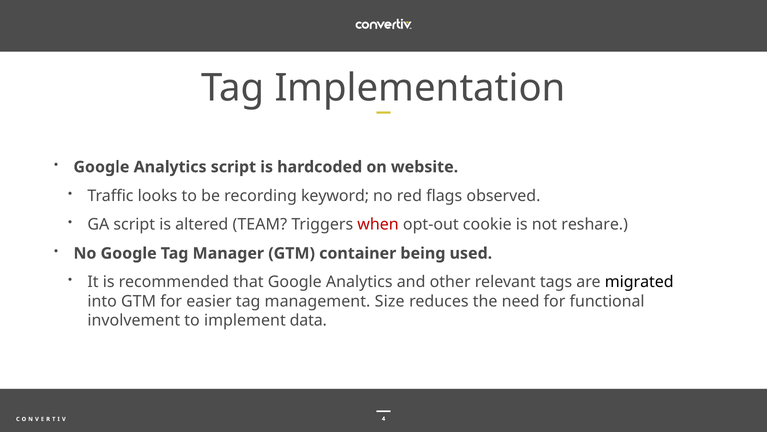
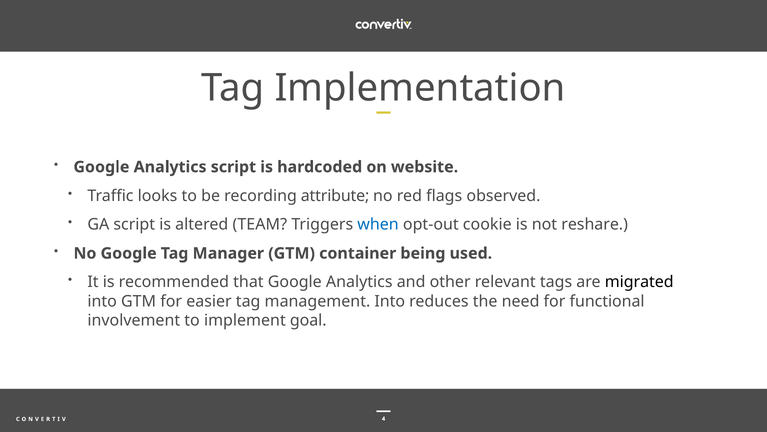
keyword: keyword -> attribute (335, 196)
when colour: red -> blue (378, 224)
management Size: Size -> Into (390, 301)
data: data -> goal (308, 320)
